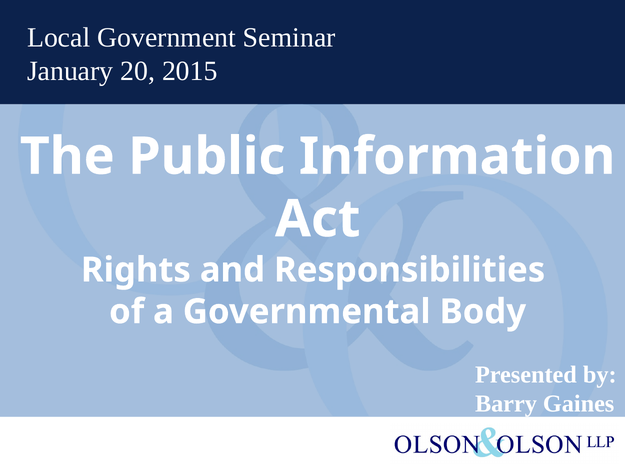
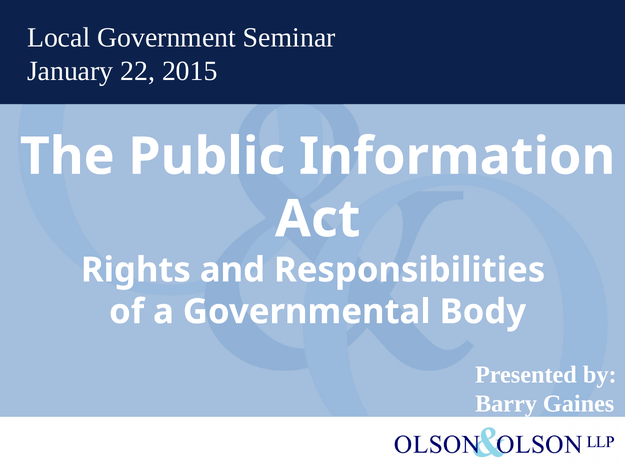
20: 20 -> 22 (138, 71)
